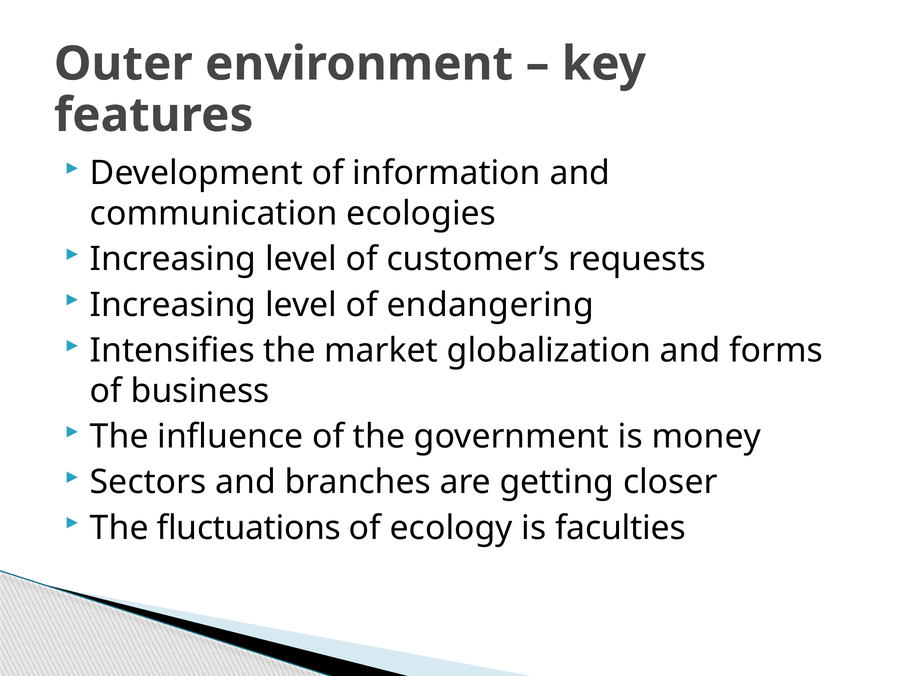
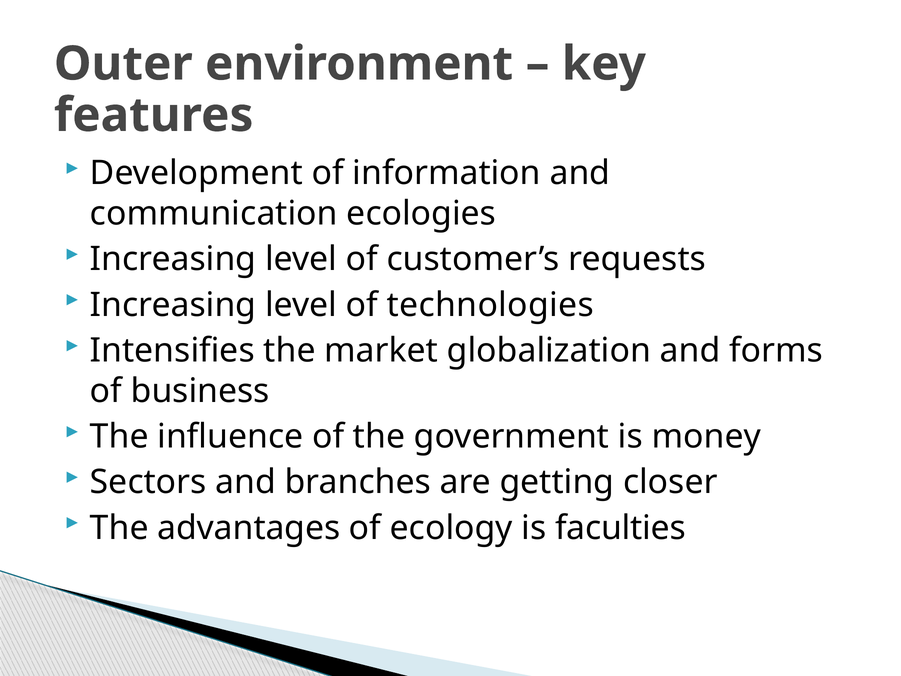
endangering: endangering -> technologies (490, 305)
fluctuations: fluctuations -> advantages (249, 528)
